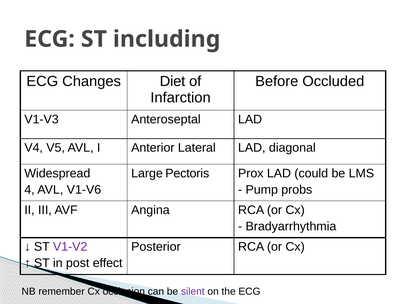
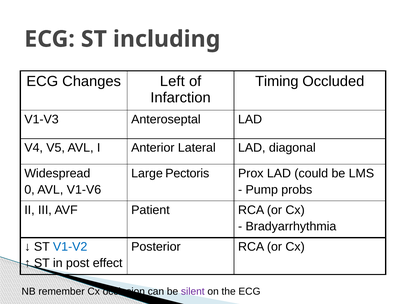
Diet: Diet -> Left (172, 82)
Before: Before -> Timing (277, 82)
4: 4 -> 0 (30, 190)
Angina: Angina -> Patient (150, 210)
V1-V2 colour: purple -> blue (70, 247)
